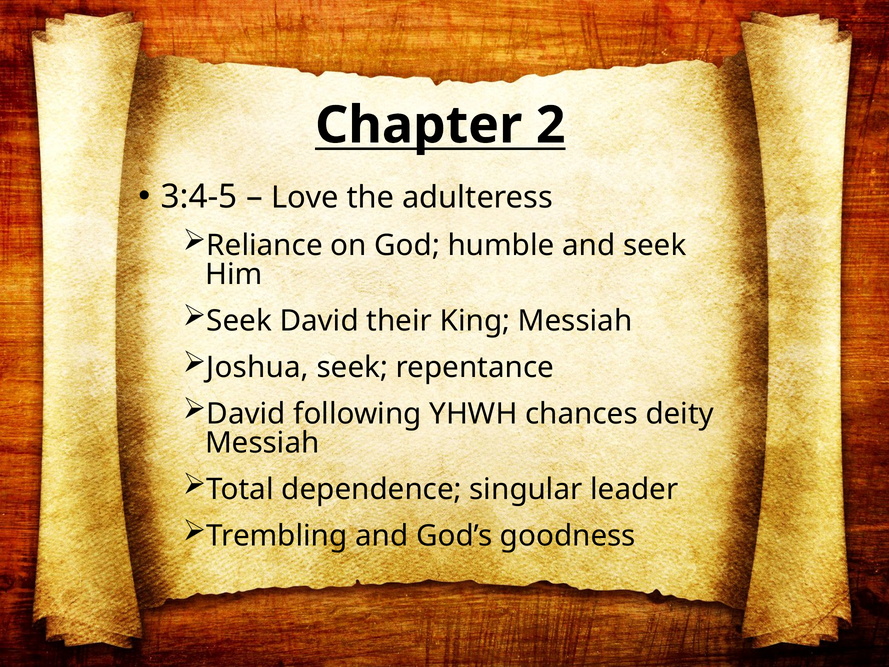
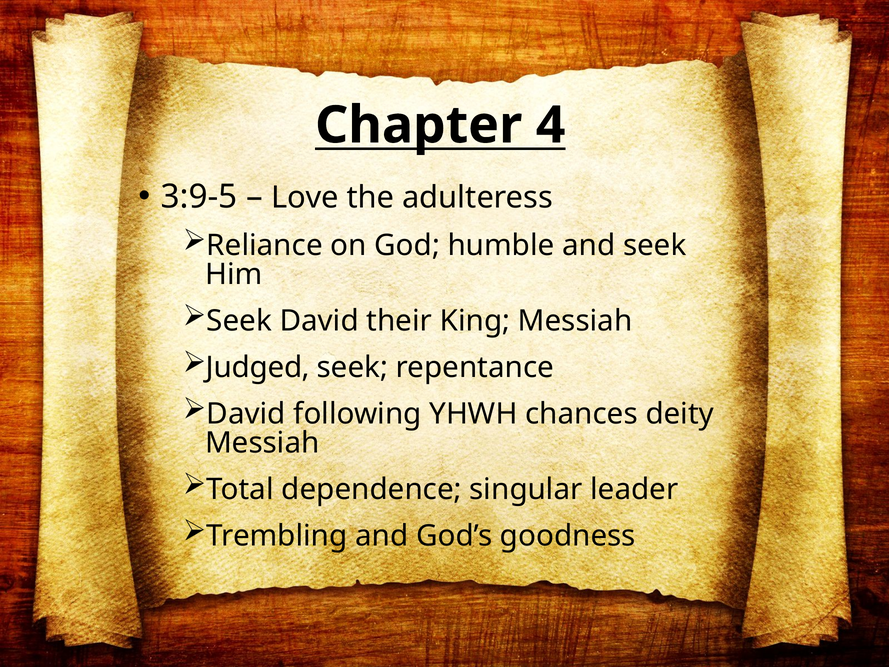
2: 2 -> 4 (551, 125)
3:4-5: 3:4-5 -> 3:9-5 (199, 197)
Joshua: Joshua -> Judged (258, 367)
